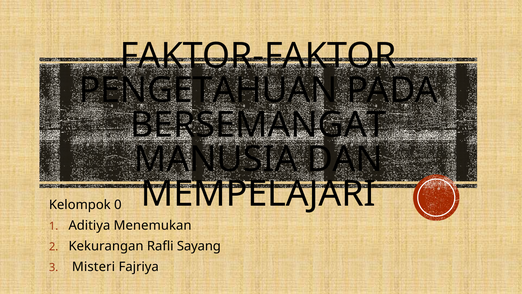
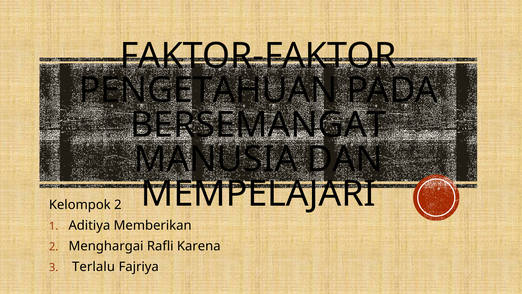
Kelompok 0: 0 -> 2 (118, 205)
Menemukan: Menemukan -> Memberikan (153, 225)
Kekurangan: Kekurangan -> Menghargai (106, 246)
Sayang: Sayang -> Karena (199, 246)
Misteri: Misteri -> Terlalu (94, 266)
